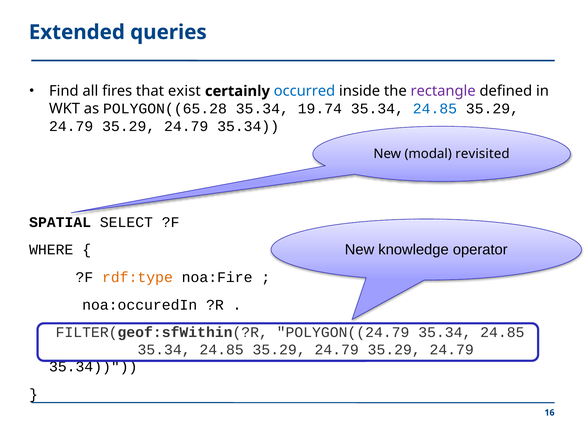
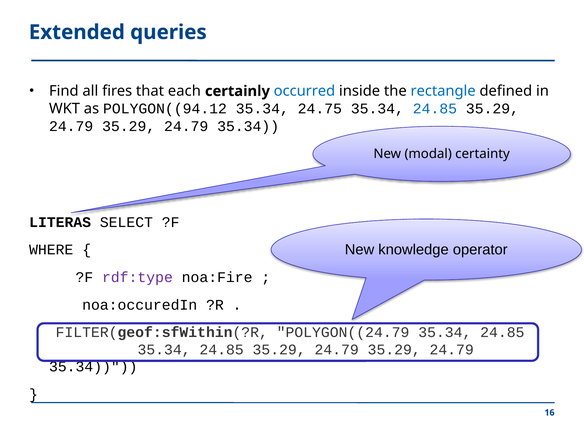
exist: exist -> each (184, 91)
rectangle colour: purple -> blue (443, 91)
POLYGON((65.28: POLYGON((65.28 -> POLYGON((94.12 (165, 109)
19.74: 19.74 -> 24.75 (320, 109)
revisited: revisited -> certainty (483, 154)
SPATIAL: SPATIAL -> LITERAS (60, 222)
rdf:type colour: orange -> purple (137, 277)
